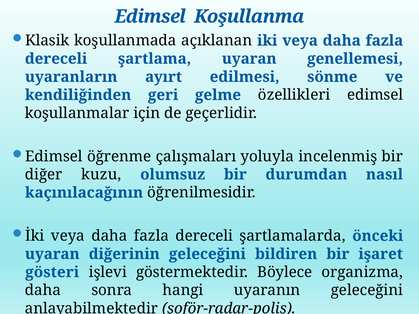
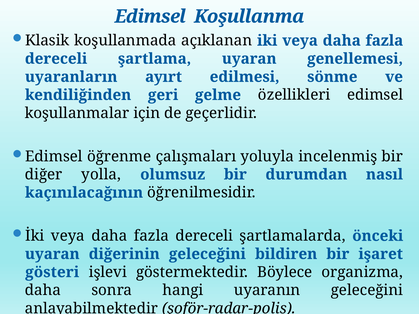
kuzu: kuzu -> yolla (101, 175)
